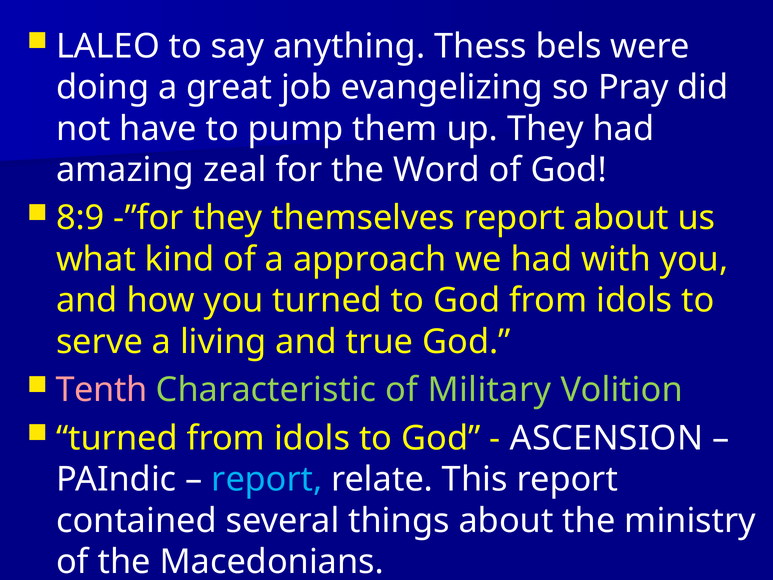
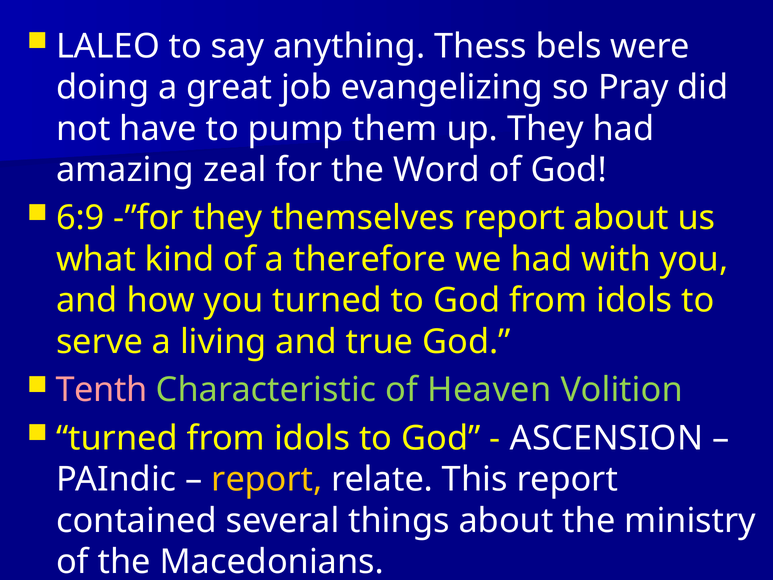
8:9: 8:9 -> 6:9 (80, 218)
approach: approach -> therefore (370, 259)
Military: Military -> Heaven (489, 390)
report colour: light blue -> yellow (267, 479)
